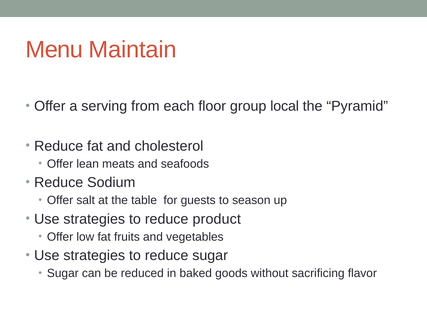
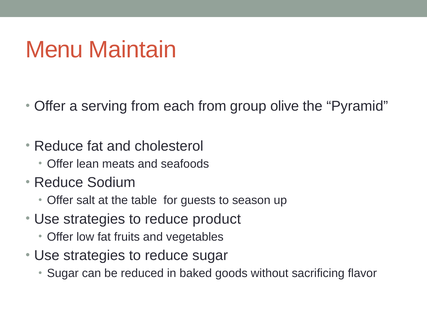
each floor: floor -> from (212, 106)
local: local -> olive (285, 106)
